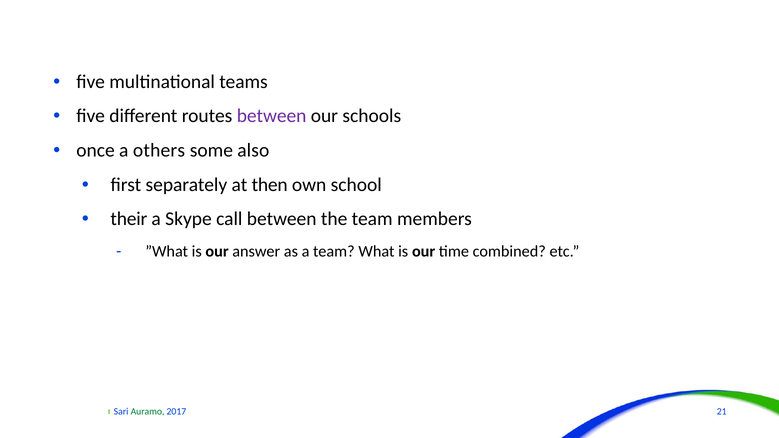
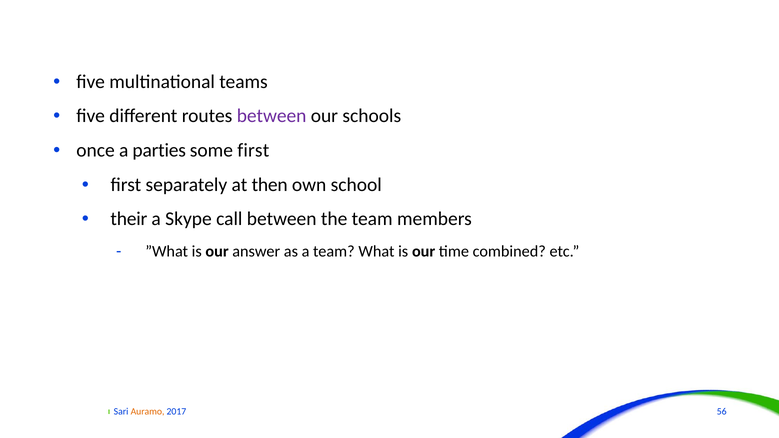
others: others -> parties (159, 150)
some also: also -> first (253, 150)
Auramo colour: green -> orange (148, 412)
21: 21 -> 56 (722, 412)
